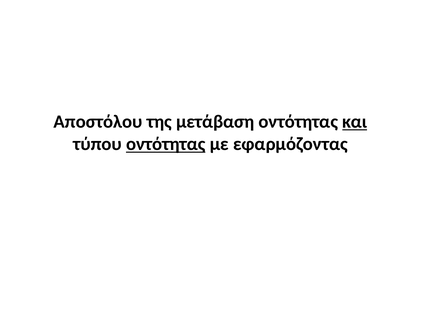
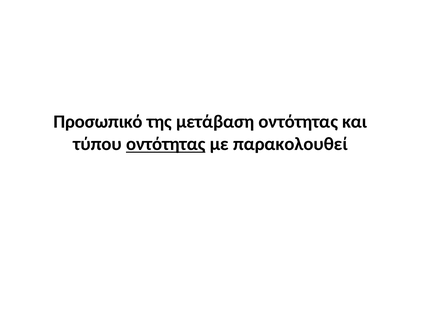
Αποστόλου: Αποστόλου -> Προσωπικό (98, 122)
και underline: present -> none (355, 122)
εφαρμόζοντας: εφαρμόζοντας -> παρακολουθεί (290, 144)
